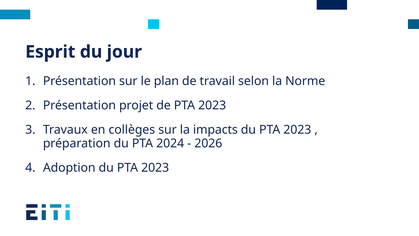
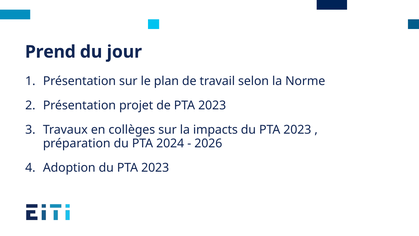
Esprit: Esprit -> Prend (50, 52)
